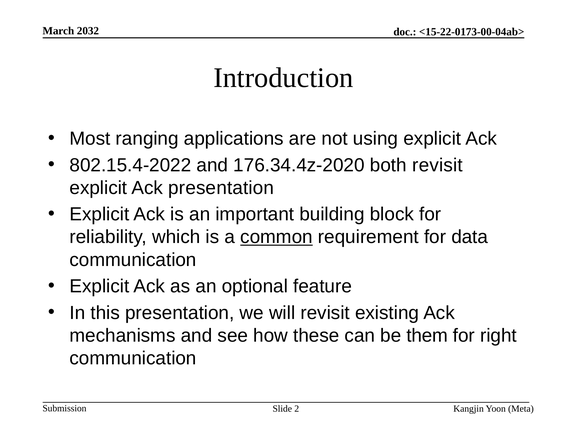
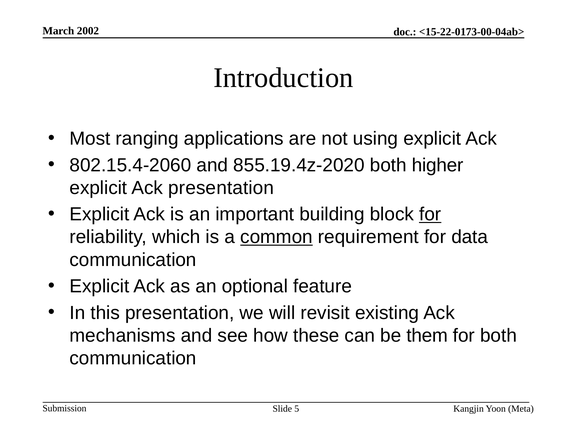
2032: 2032 -> 2002 (88, 31)
802.15.4-2022: 802.15.4-2022 -> 802.15.4-2060 (130, 165)
176.34.4z-2020: 176.34.4z-2020 -> 855.19.4z-2020 (299, 165)
both revisit: revisit -> higher (438, 165)
for underline: none -> present (430, 214)
for right: right -> both (498, 335)
2: 2 -> 5 (297, 408)
